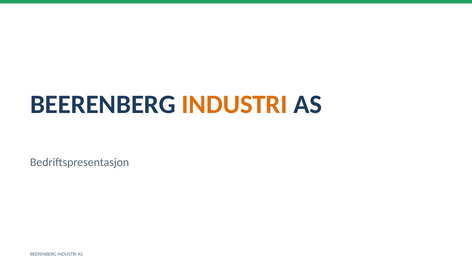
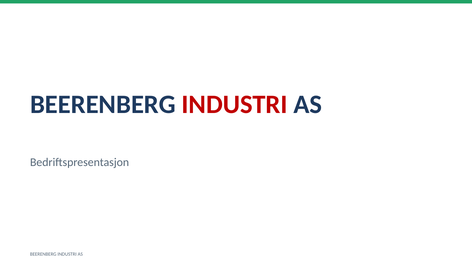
INDUSTRI colour: orange -> red (235, 105)
